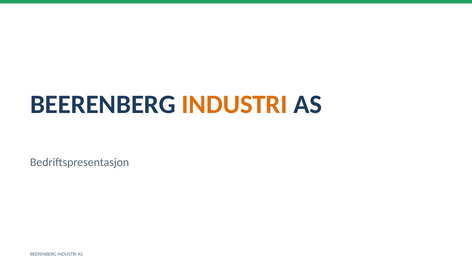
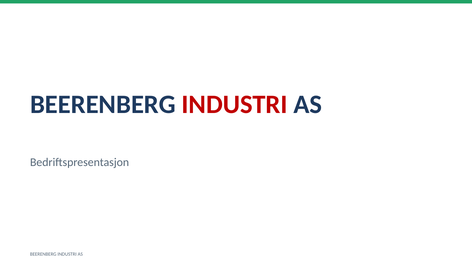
INDUSTRI colour: orange -> red (235, 105)
